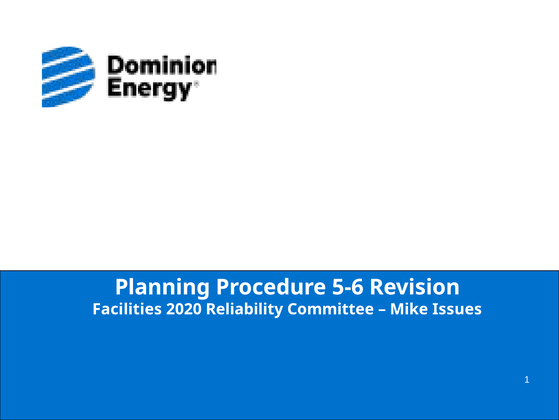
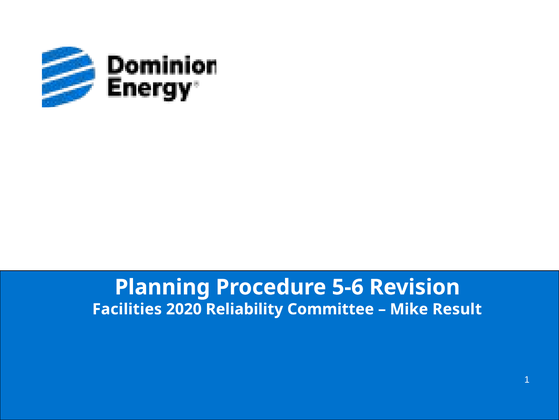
Issues: Issues -> Result (457, 309)
